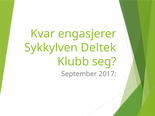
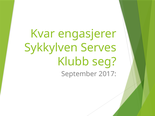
Deltek: Deltek -> Serves (98, 48)
